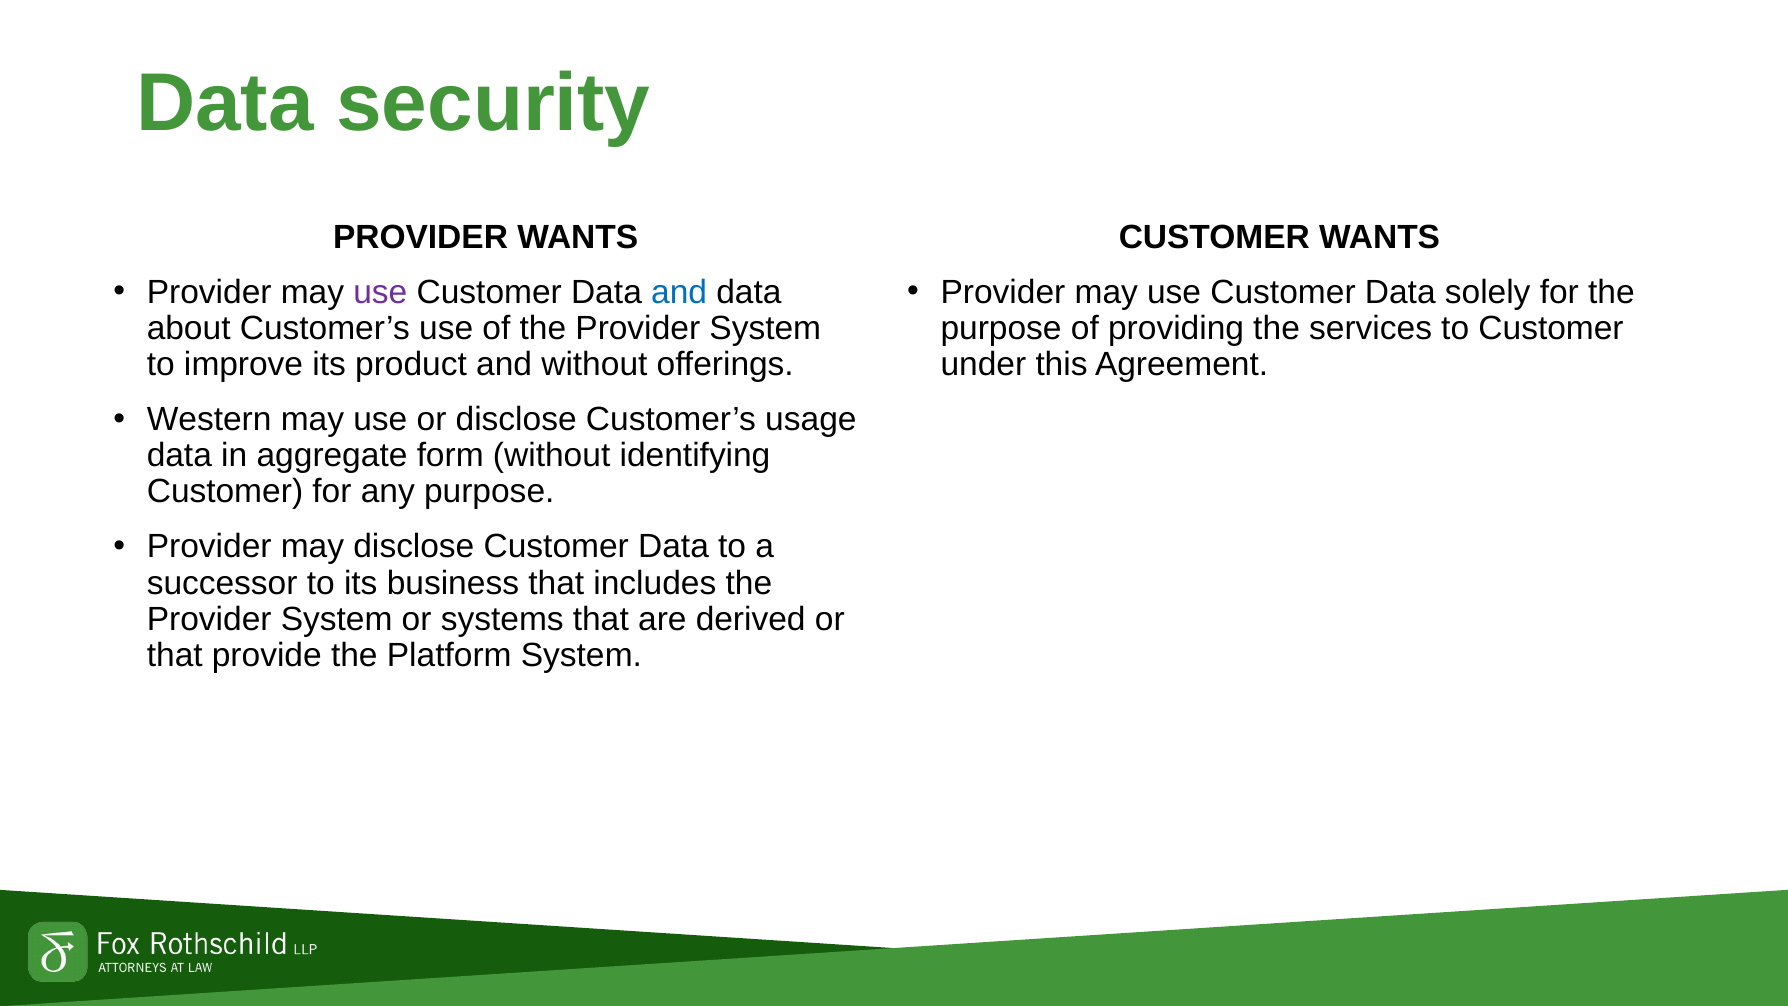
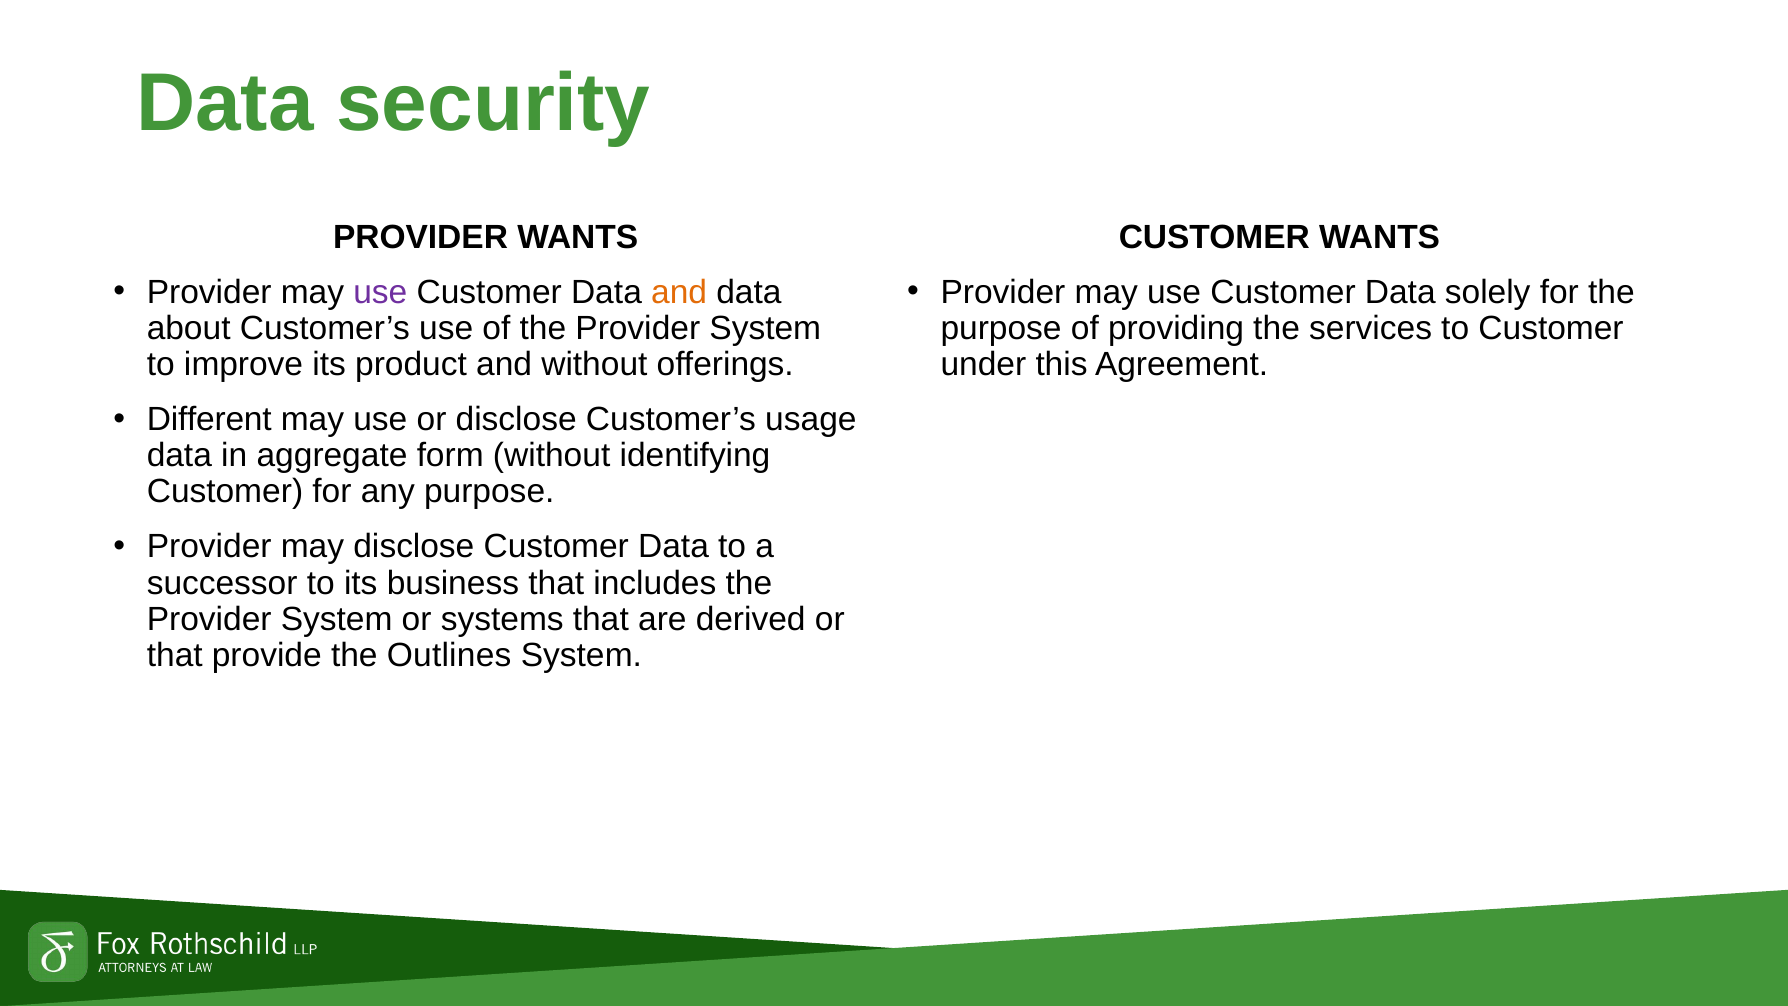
and colour: blue -> orange (679, 292)
Western: Western -> Different (209, 419)
Platform: Platform -> Outlines (449, 655)
